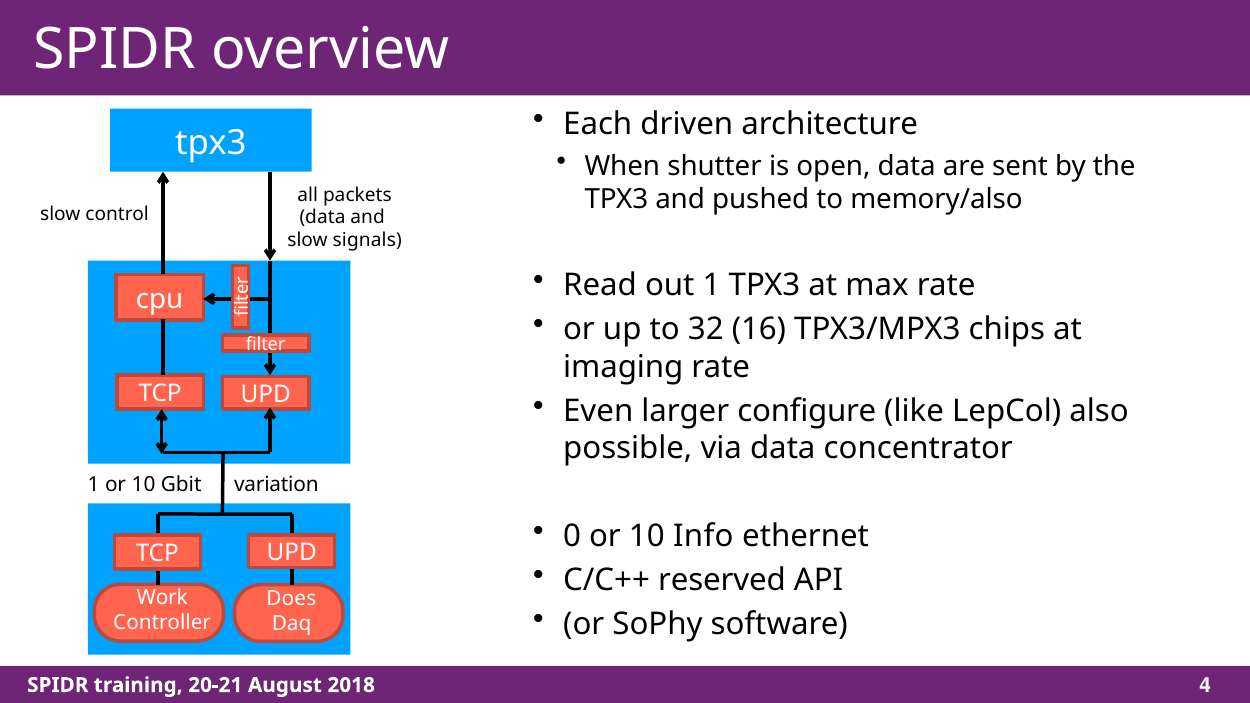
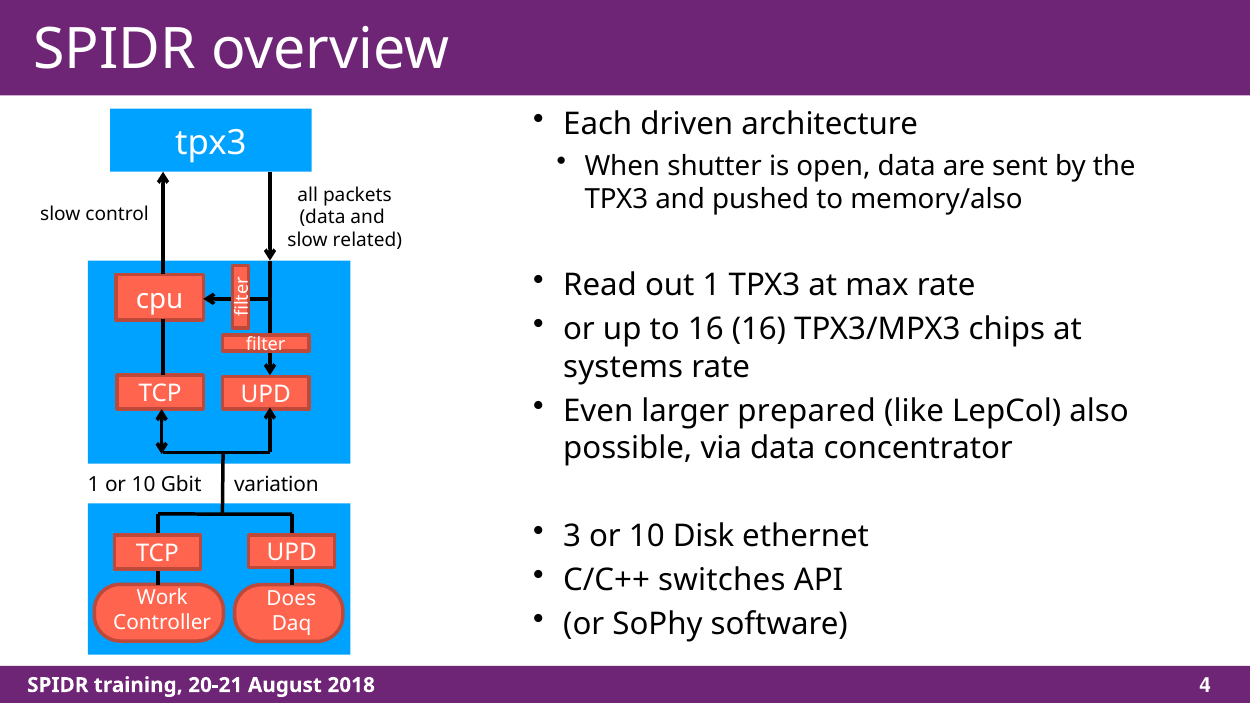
signals: signals -> related (367, 241)
to 32: 32 -> 16 (706, 329)
imaging: imaging -> systems (623, 367)
configure: configure -> prepared (807, 411)
0: 0 -> 3 (572, 536)
Info: Info -> Disk (704, 536)
reserved: reserved -> switches (722, 580)
